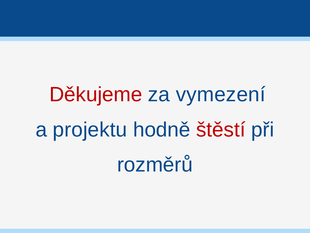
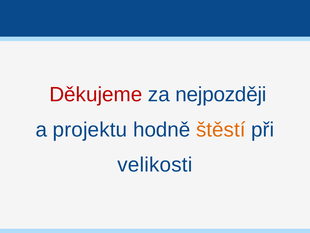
vymezení: vymezení -> nejpozději (221, 94)
štěstí colour: red -> orange (221, 129)
rozměrů: rozměrů -> velikosti (155, 165)
